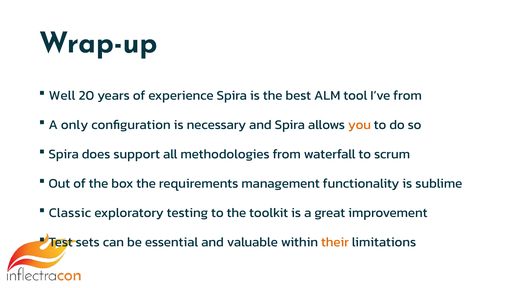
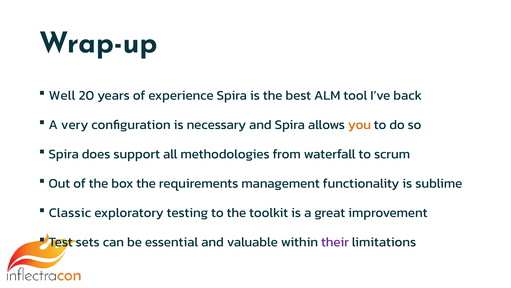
I’ve from: from -> back (408, 95)
only: only -> very (75, 125)
their colour: orange -> purple (335, 242)
